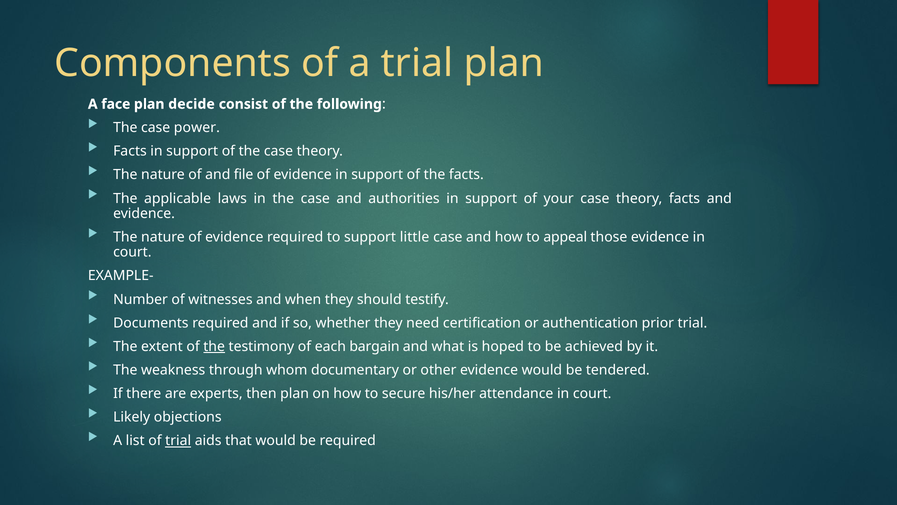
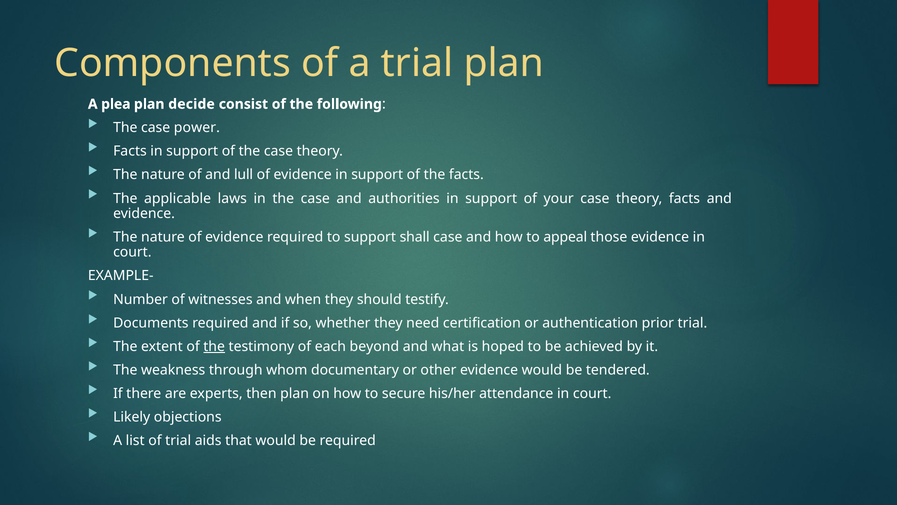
face: face -> plea (116, 104)
file: file -> lull (244, 175)
little: little -> shall (415, 237)
bargain: bargain -> beyond (374, 346)
trial underline: present -> none (178, 440)
